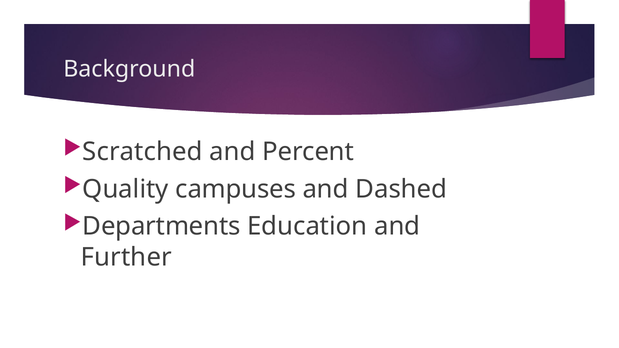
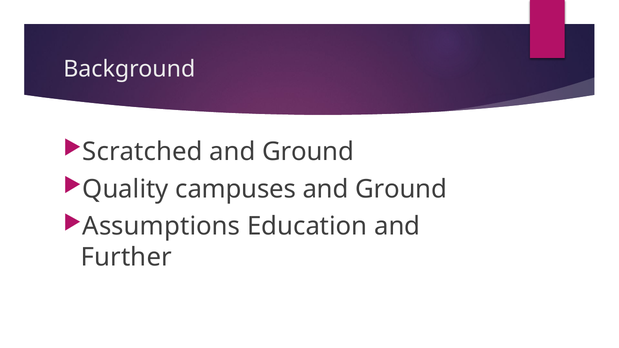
Percent: Percent -> Ground (308, 152)
Dashed: Dashed -> Ground (401, 189)
Departments: Departments -> Assumptions (161, 227)
